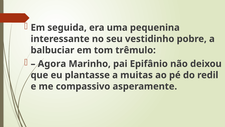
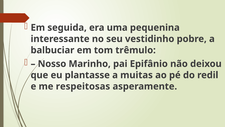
Agora: Agora -> Nosso (52, 64)
compassivo: compassivo -> respeitosas (83, 86)
